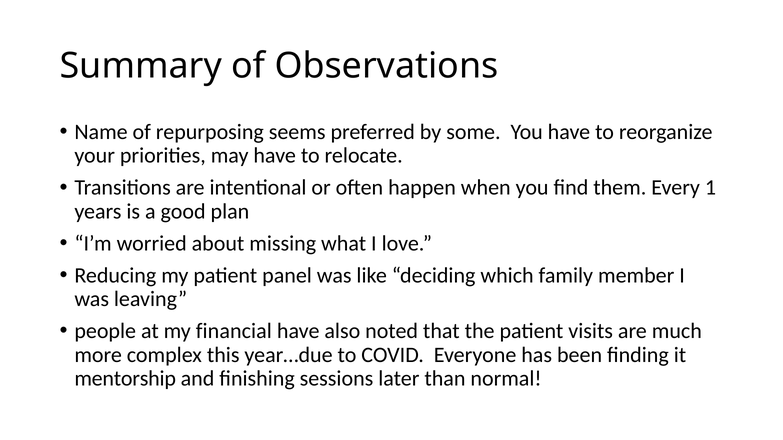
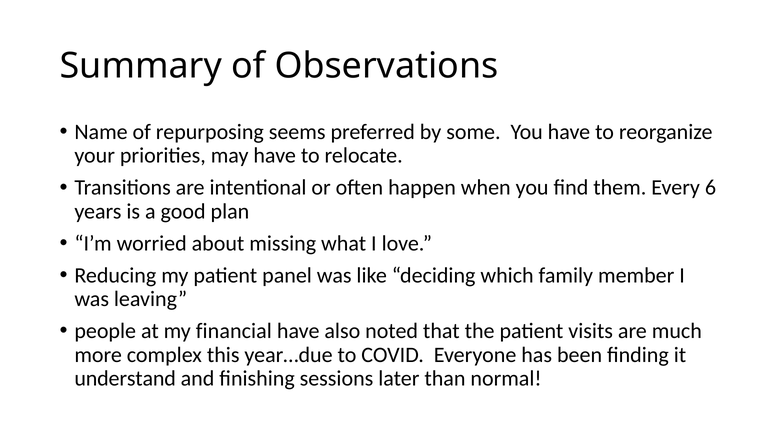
1: 1 -> 6 (711, 188)
mentorship: mentorship -> understand (125, 379)
